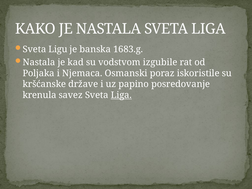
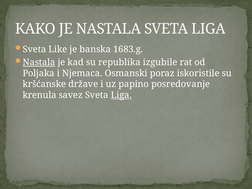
Ligu: Ligu -> Like (58, 49)
Nastala underline: none -> present (39, 62)
vodstvom: vodstvom -> republika (119, 62)
